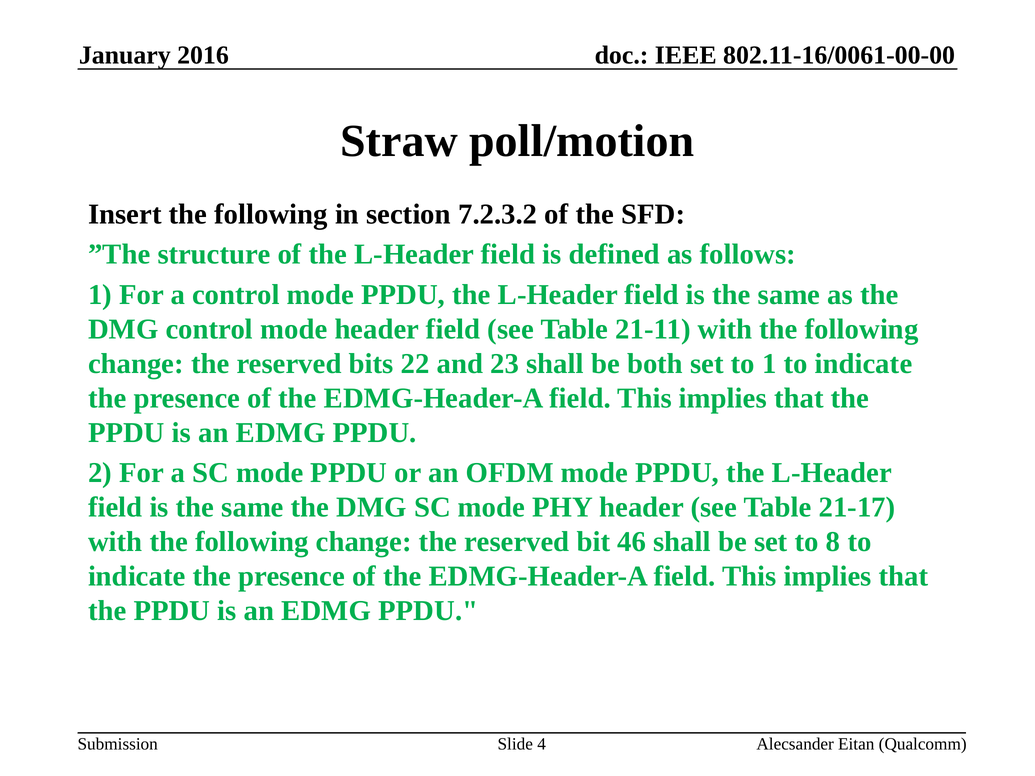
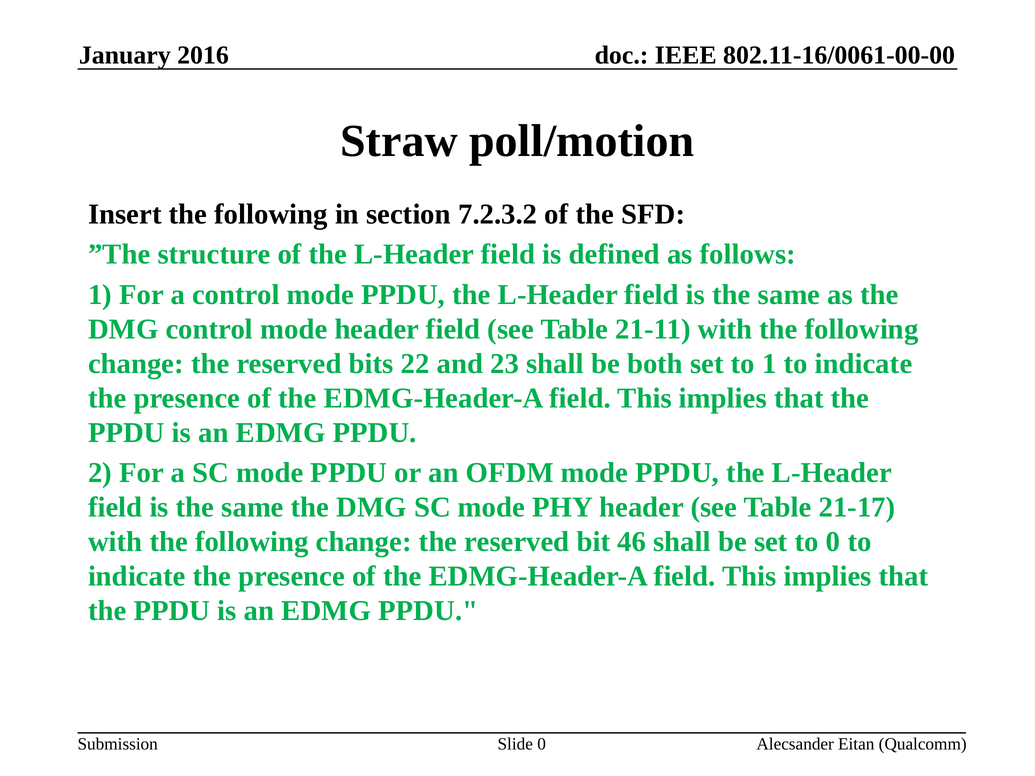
to 8: 8 -> 0 (833, 542)
Slide 4: 4 -> 0 (542, 744)
